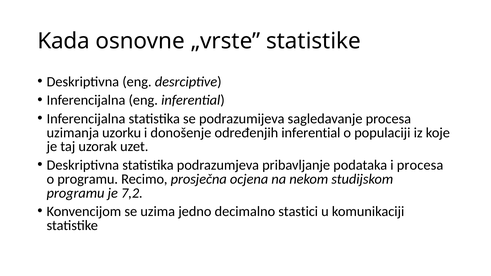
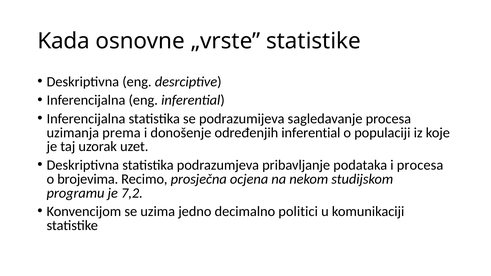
uzorku: uzorku -> prema (122, 133)
o programu: programu -> brojevima (88, 179)
stastici: stastici -> politici (298, 212)
